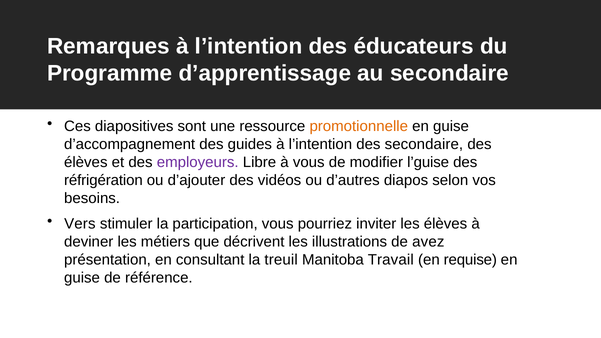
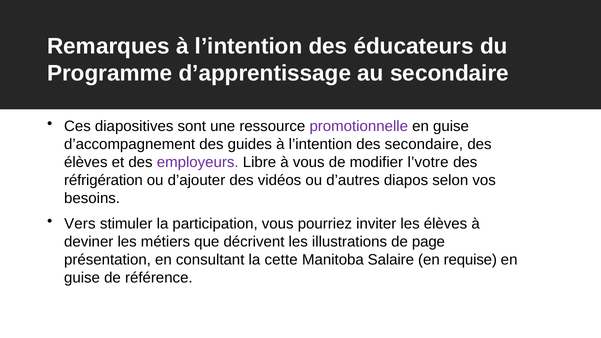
promotionnelle colour: orange -> purple (359, 126)
l’guise: l’guise -> l’votre (428, 162)
avez: avez -> page (428, 242)
treuil: treuil -> cette (281, 260)
Travail: Travail -> Salaire (391, 260)
